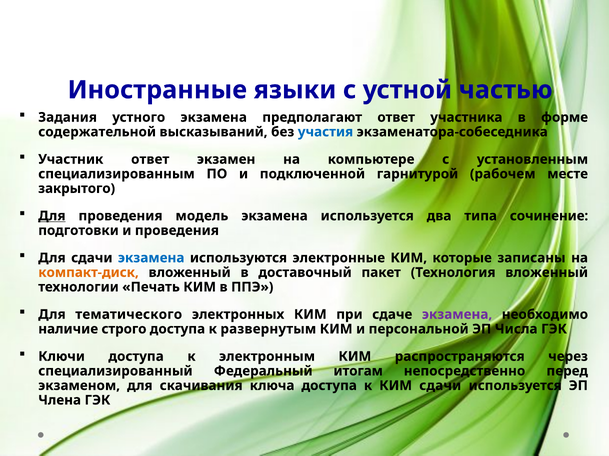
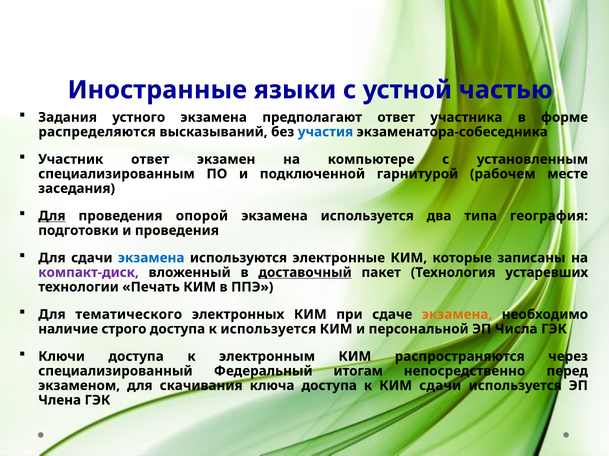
содержательной: содержательной -> распределяются (97, 132)
закрытого: закрытого -> заседания (77, 189)
модель: модель -> опорой (202, 216)
сочинение: сочинение -> география (549, 216)
компакт-диск colour: orange -> purple (88, 273)
доставочный underline: none -> present (305, 273)
Технология вложенный: вложенный -> устаревших (547, 273)
экзамена colour: purple -> orange (457, 315)
к развернутым: развернутым -> используется (268, 330)
